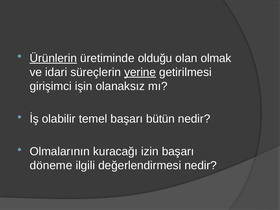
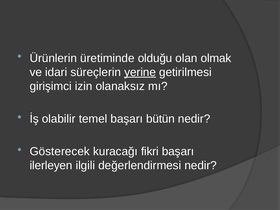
Ürünlerin underline: present -> none (53, 58)
işin: işin -> izin (84, 86)
Olmalarının: Olmalarının -> Gösterecek (60, 152)
izin: izin -> fikri (150, 152)
döneme: döneme -> ilerleyen (51, 166)
